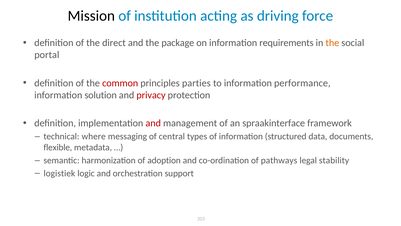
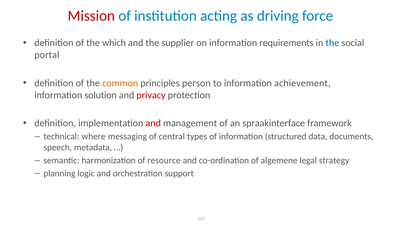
Mission colour: black -> red (91, 16)
direct: direct -> which (114, 43)
package: package -> supplier (178, 43)
the colour: orange -> blue (332, 43)
common colour: red -> orange (120, 83)
parties: parties -> person (196, 83)
performance: performance -> achievement (302, 83)
flexible: flexible -> speech (58, 147)
adoption: adoption -> resource (164, 160)
pathways: pathways -> algemene (279, 160)
stability: stability -> strategy (334, 160)
logistiek: logistiek -> planning (59, 173)
